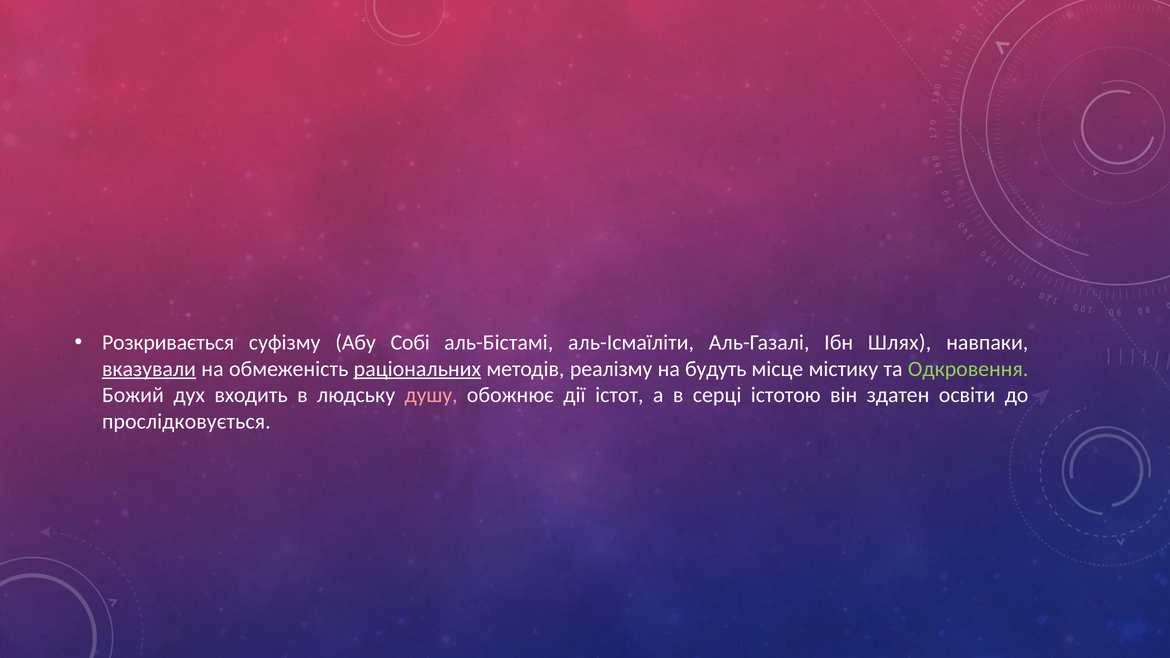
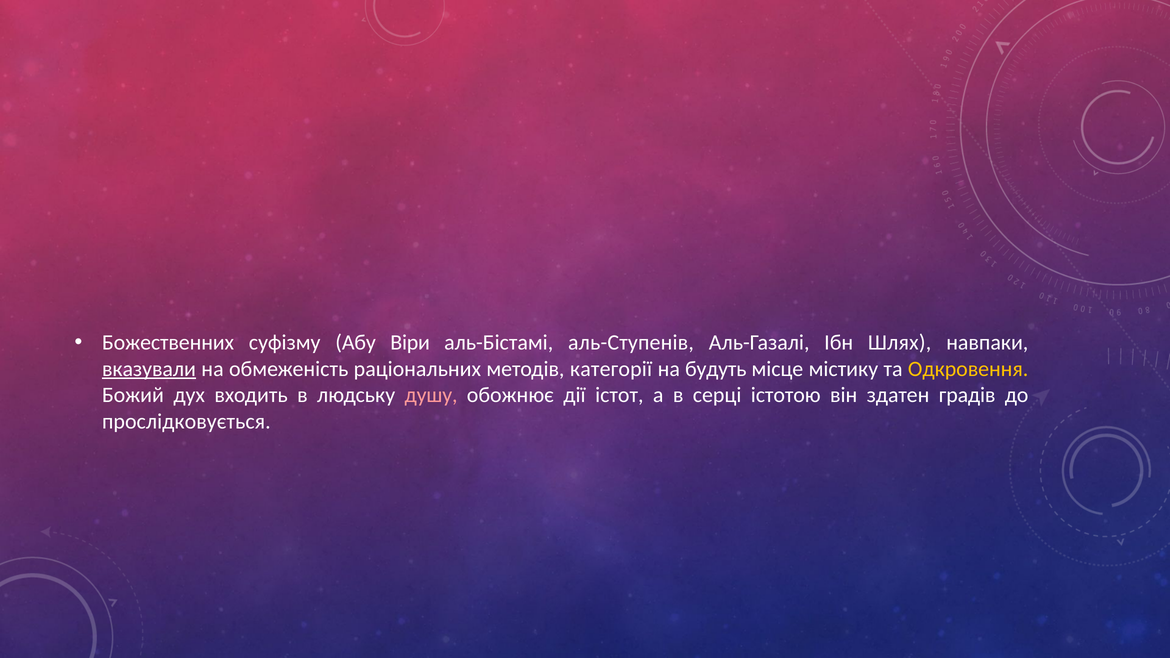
Розкривається: Розкривається -> Божественних (168, 343)
Собі: Собі -> Віри (410, 343)
аль-Ісмаїліти: аль-Ісмаїліти -> аль-Ступенів (631, 343)
раціональних underline: present -> none (417, 369)
реалізму: реалізму -> категорії (611, 369)
Одкровення colour: light green -> yellow (968, 369)
освіти: освіти -> градів (967, 395)
